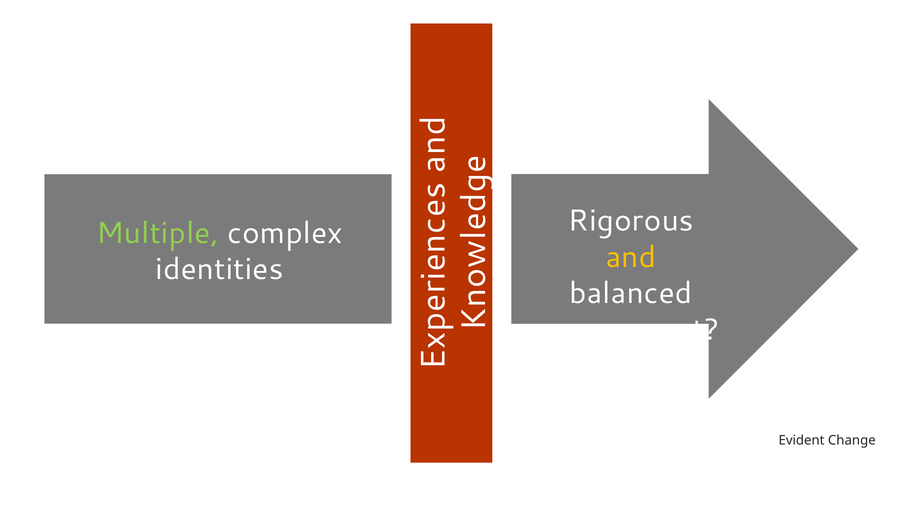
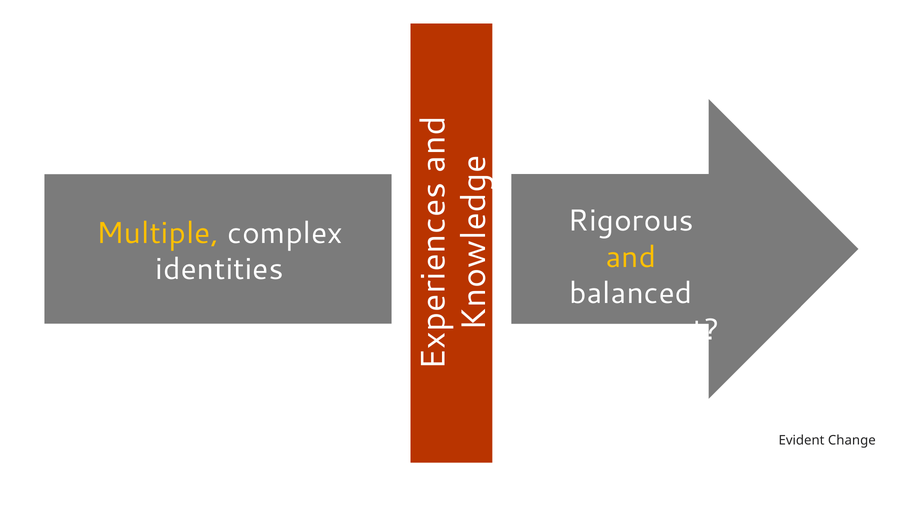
Multiple colour: light green -> yellow (158, 233)
